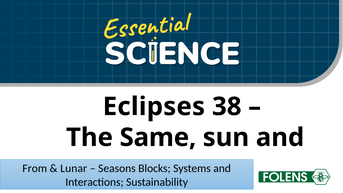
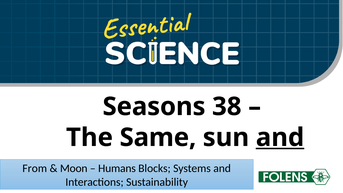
Eclipses: Eclipses -> Seasons (154, 107)
and underline: none -> present (280, 137)
Lunar: Lunar -> Moon (74, 168)
Seasons: Seasons -> Humans (117, 168)
